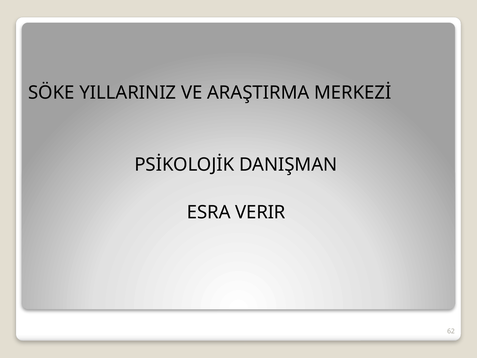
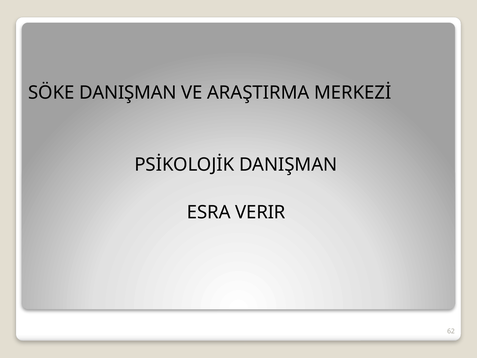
SÖKE YILLARINIZ: YILLARINIZ -> DANIŞMAN (128, 93)
